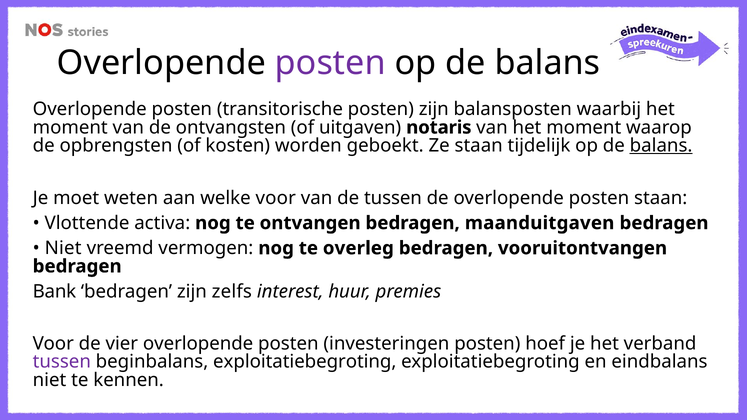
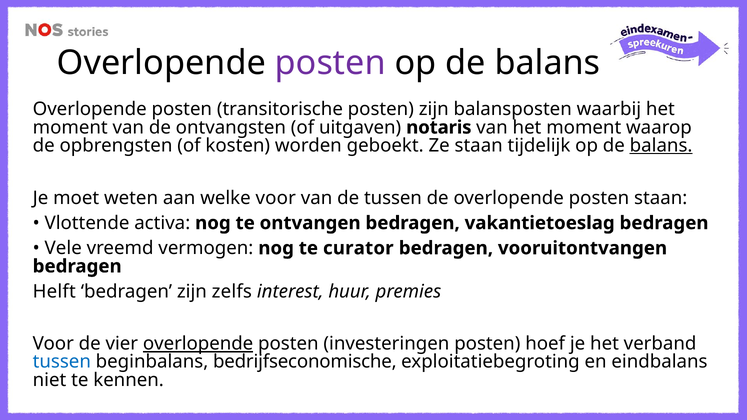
maanduitgaven: maanduitgaven -> vakantietoeslag (540, 223)
Niet: Niet -> Vele (63, 248)
overleg: overleg -> curator (358, 248)
Bank: Bank -> Helft (54, 292)
overlopende underline: none -> present (198, 344)
tussen colour: purple -> blue (62, 362)
beginbalans exploitatiebegroting: exploitatiebegroting -> bedrijfseconomische (305, 362)
